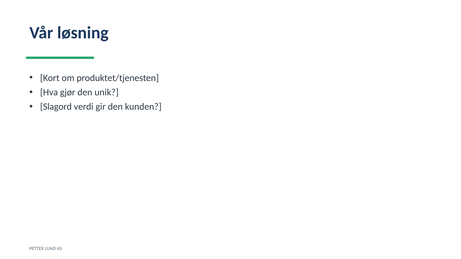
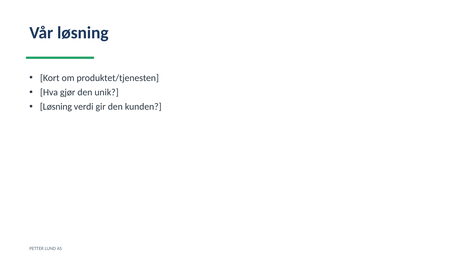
Slagord: Slagord -> Løsning (56, 107)
